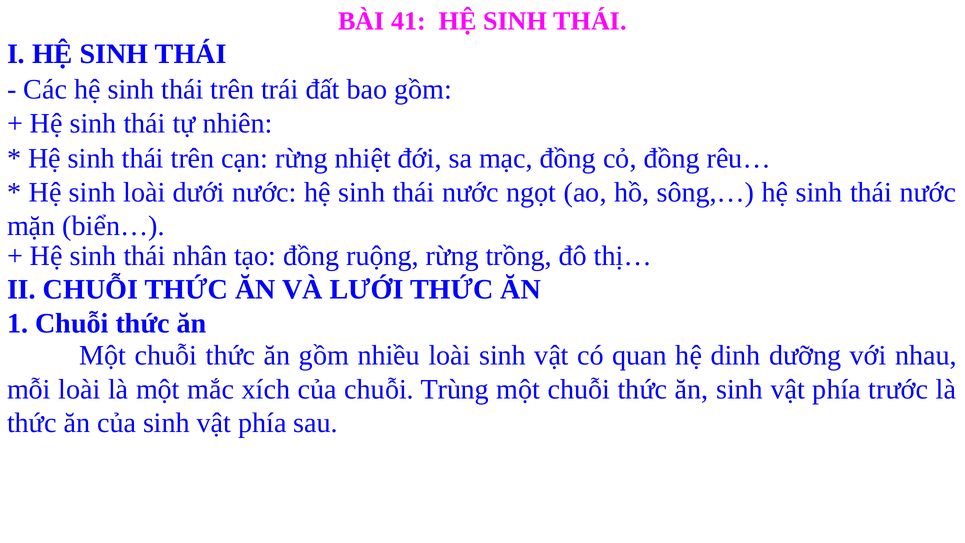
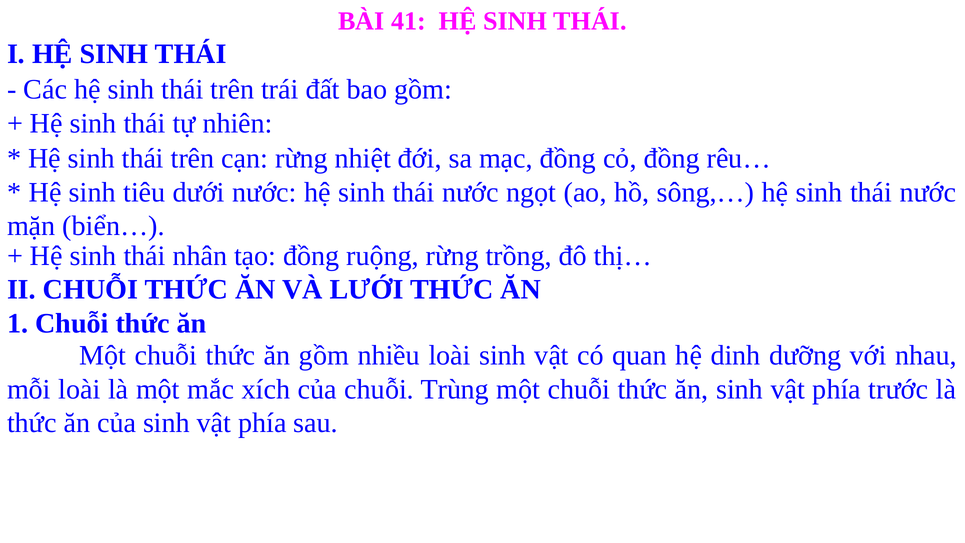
sinh loài: loài -> tiêu (144, 192)
